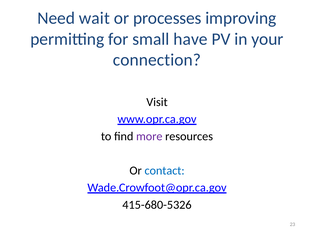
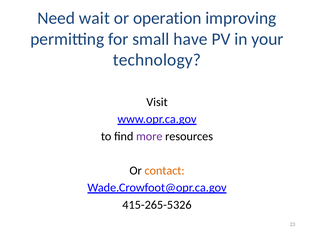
processes: processes -> operation (167, 18)
connection: connection -> technology (157, 60)
contact colour: blue -> orange (165, 171)
415-680-5326: 415-680-5326 -> 415-265-5326 (157, 205)
